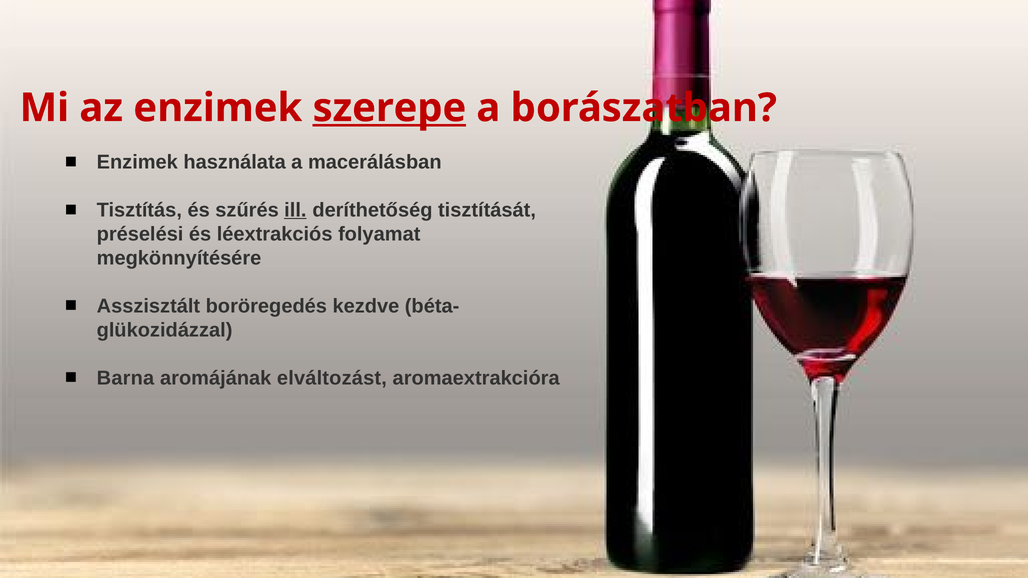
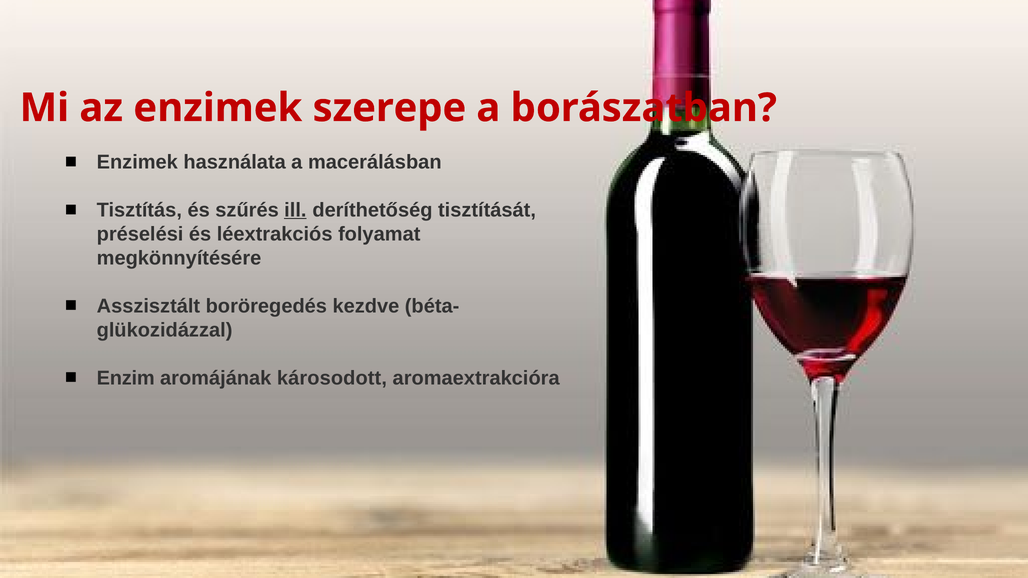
szerepe underline: present -> none (389, 108)
Barna: Barna -> Enzim (126, 378)
elváltozást: elváltozást -> károsodott (332, 378)
